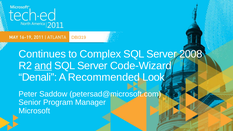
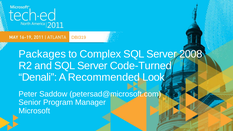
Continues: Continues -> Packages (42, 54)
and underline: present -> none (43, 66)
Code-Wizard: Code-Wizard -> Code-Turned (141, 66)
